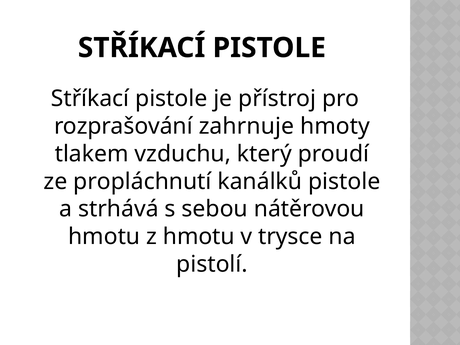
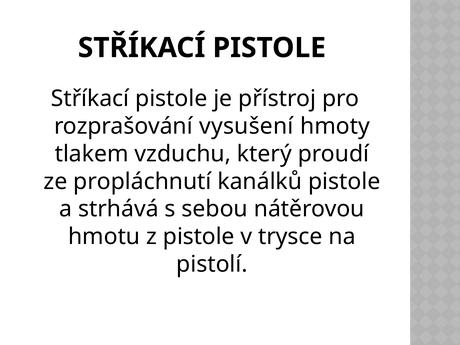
zahrnuje: zahrnuje -> vysušení (246, 126)
z hmotu: hmotu -> pistole (199, 237)
